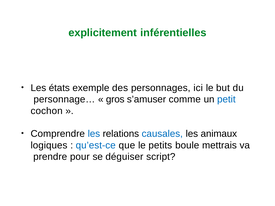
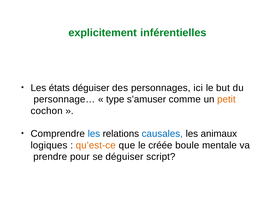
états exemple: exemple -> déguiser (91, 88)
gros: gros -> type (115, 100)
petit colour: blue -> orange (226, 100)
qu’est-ce colour: blue -> orange (96, 145)
petits: petits -> créée (160, 145)
mettrais: mettrais -> mentale (219, 145)
